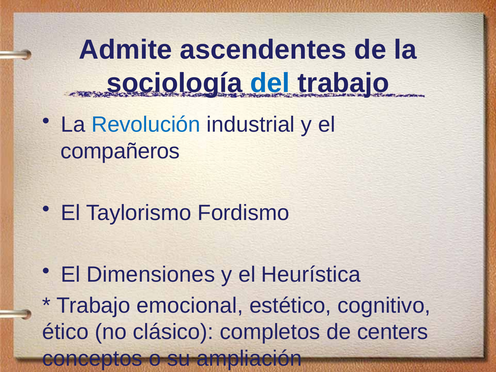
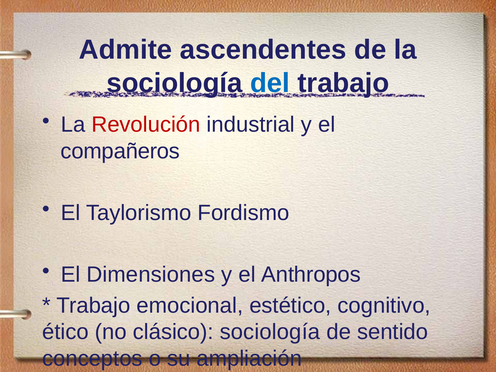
Revolución colour: blue -> red (146, 125)
Heurística: Heurística -> Anthropos (311, 275)
clásico completos: completos -> sociología (270, 332)
centers: centers -> sentido (393, 332)
